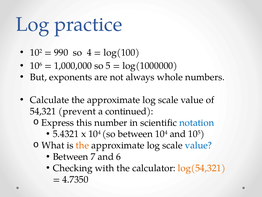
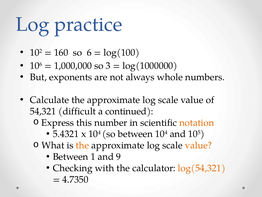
990: 990 -> 160 (61, 52)
4: 4 -> 6 (89, 52)
5: 5 -> 3 (108, 66)
prevent: prevent -> difficult (77, 111)
notation colour: blue -> orange (197, 122)
value colour: blue -> orange (198, 145)
7: 7 -> 1 (93, 156)
6: 6 -> 9 (119, 156)
